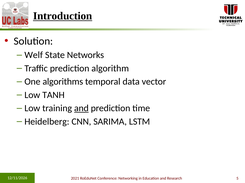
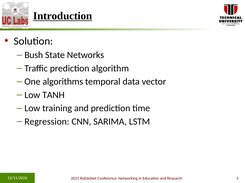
Welf: Welf -> Bush (34, 55)
and underline: present -> none (81, 109)
Heidelberg: Heidelberg -> Regression (47, 122)
